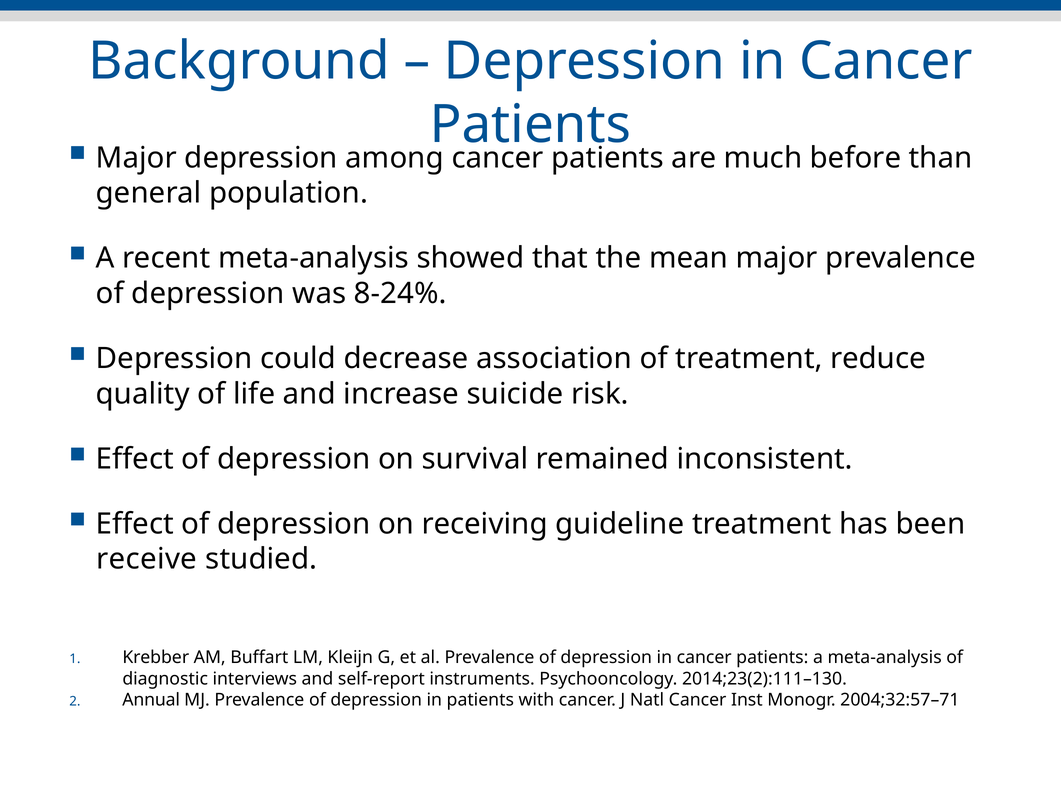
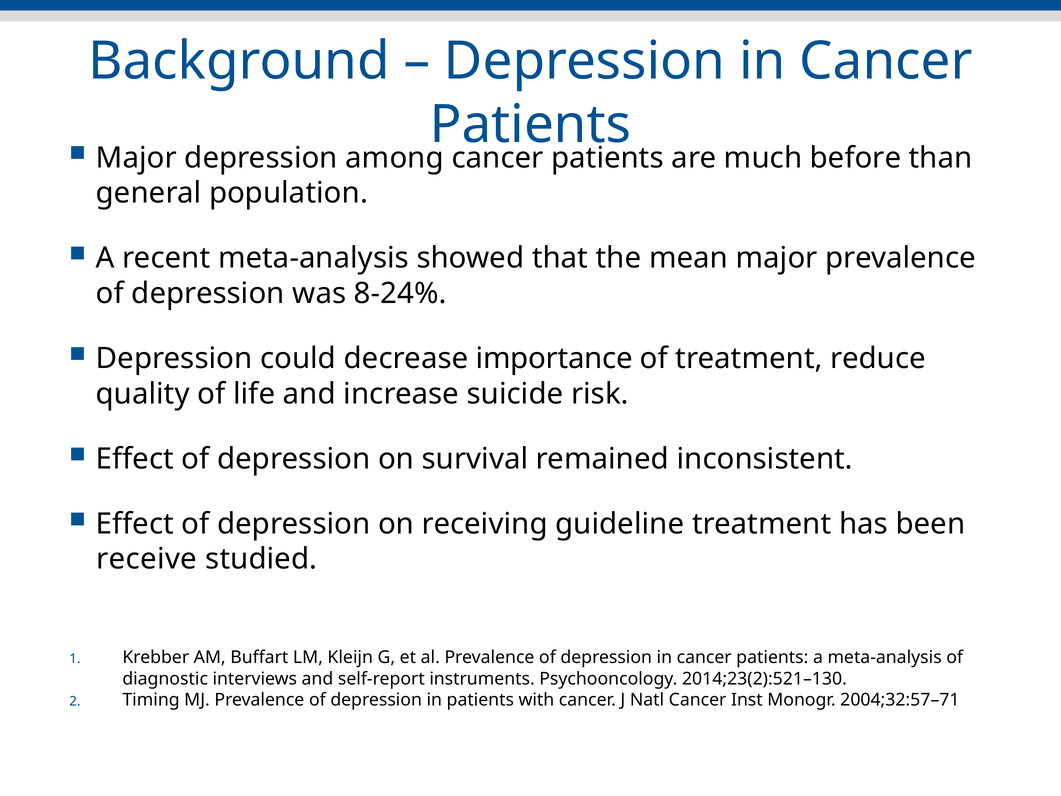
association: association -> importance (554, 358)
2014;23(2):111–130: 2014;23(2):111–130 -> 2014;23(2):521–130 (764, 679)
Annual: Annual -> Timing (151, 700)
